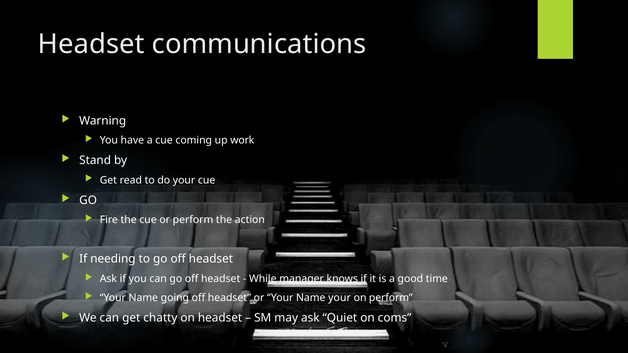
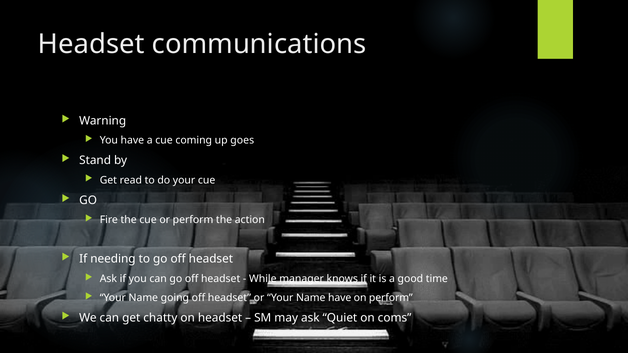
work: work -> goes (242, 141)
Name your: your -> have (340, 298)
